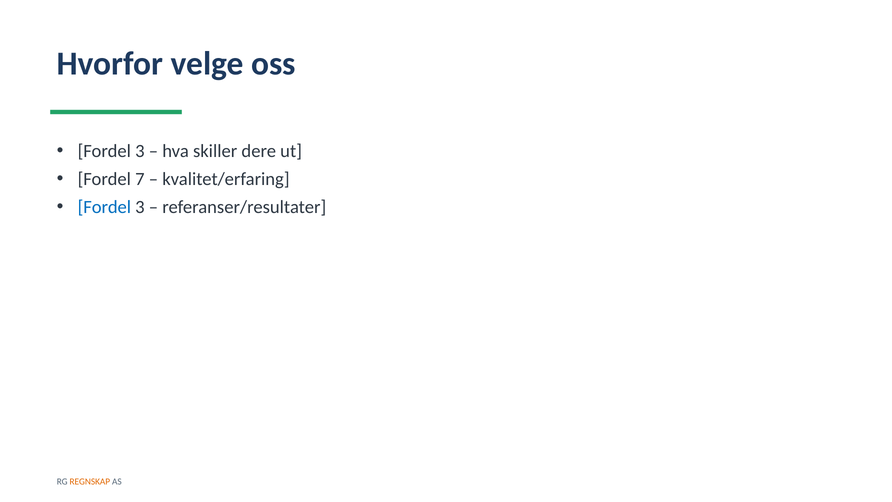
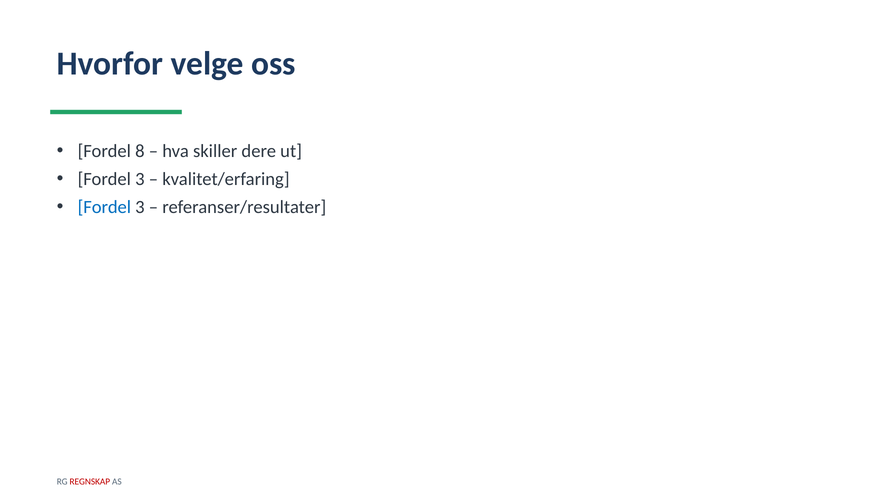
3: 3 -> 8 (140, 151)
7: 7 -> 3 (140, 179)
REGNSKAP colour: orange -> red (90, 481)
